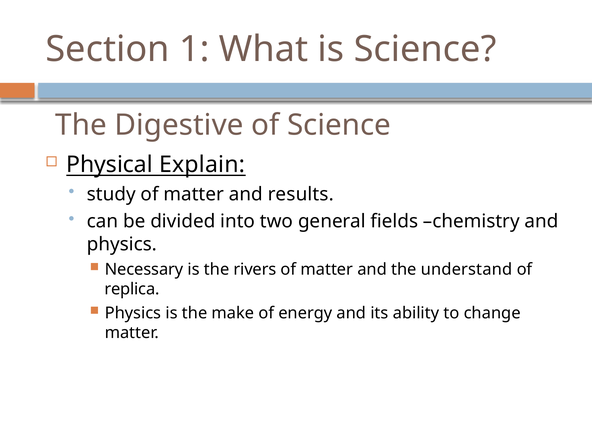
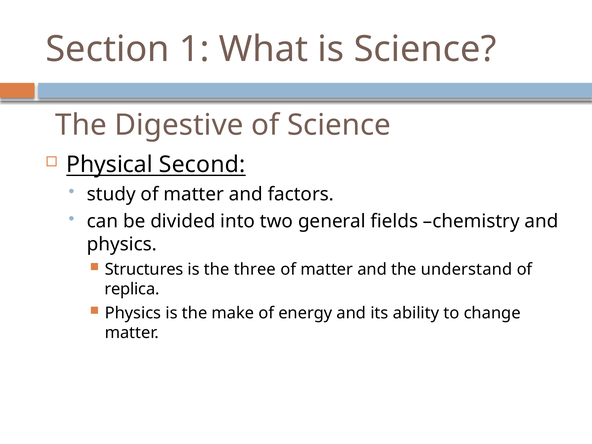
Explain: Explain -> Second (202, 165)
results: results -> factors (301, 194)
Necessary: Necessary -> Structures (144, 269)
rivers: rivers -> three (255, 269)
